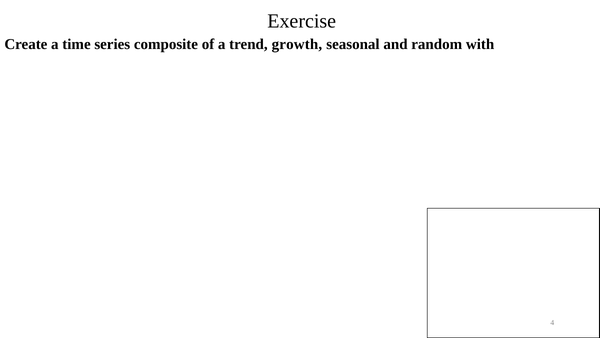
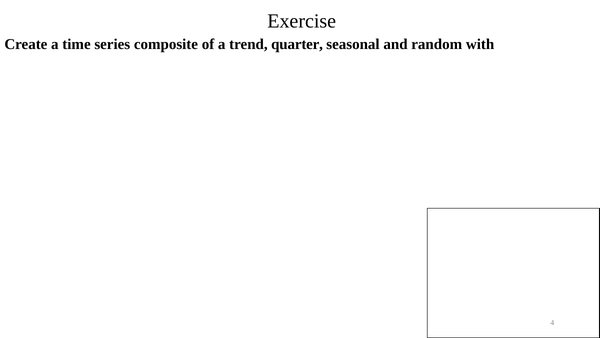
growth: growth -> quarter (297, 44)
